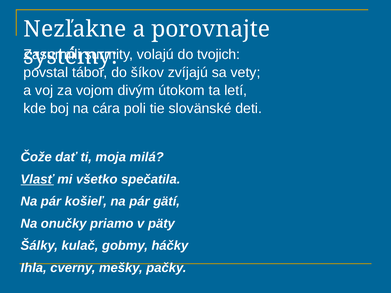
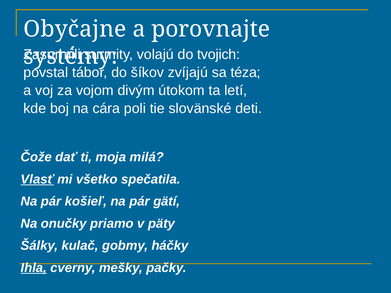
Nezľakne: Nezľakne -> Obyčajne (75, 29)
vety: vety -> téza (246, 73)
Ihla underline: none -> present (34, 268)
